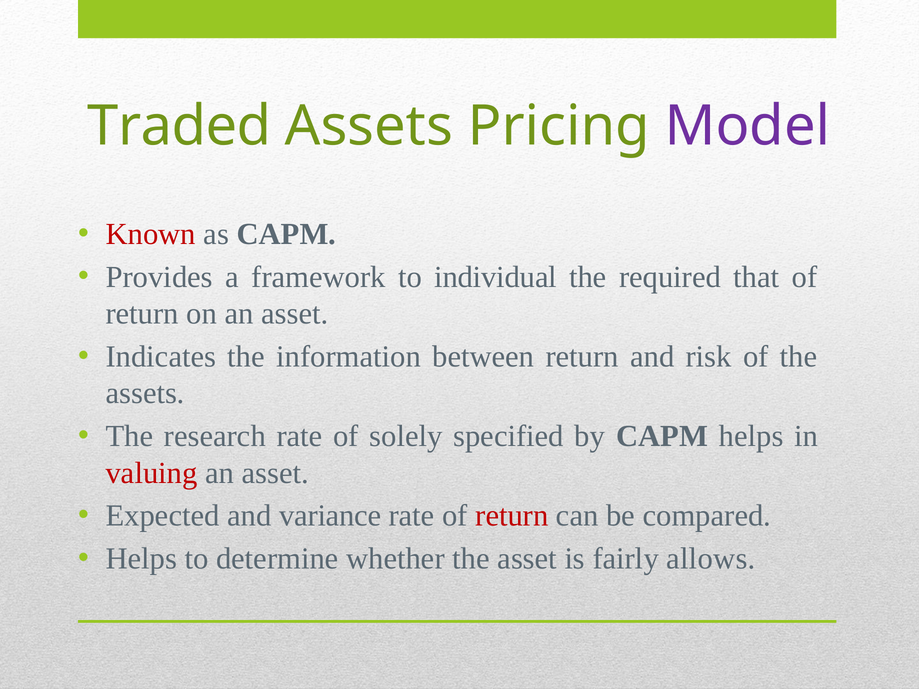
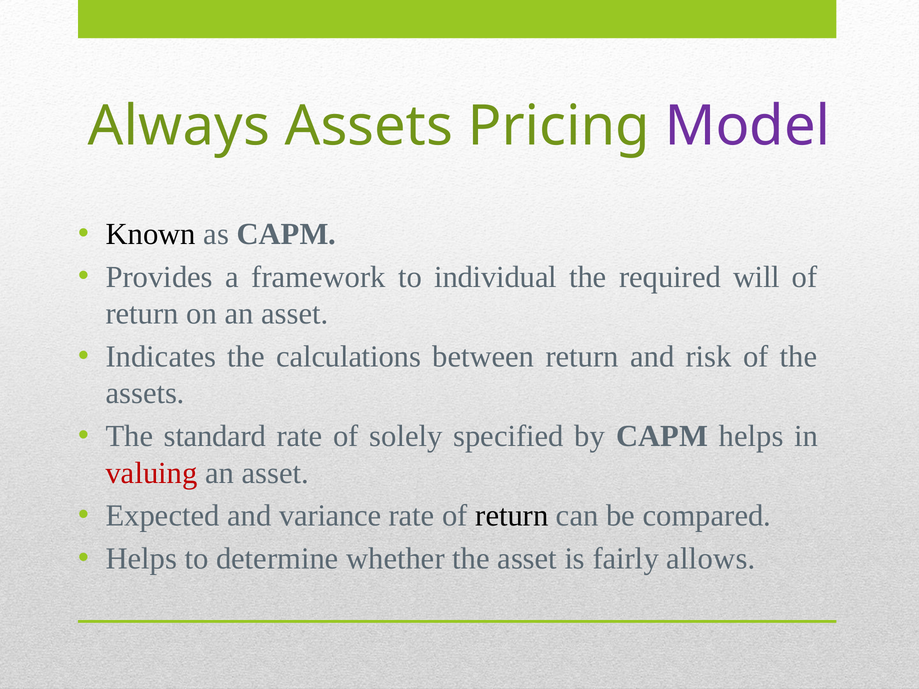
Traded: Traded -> Always (179, 126)
Known colour: red -> black (151, 234)
that: that -> will (757, 277)
information: information -> calculations (349, 357)
research: research -> standard (215, 436)
return colour: red -> black (512, 516)
